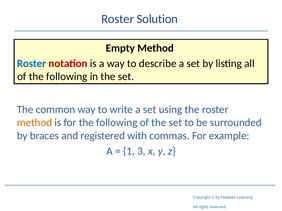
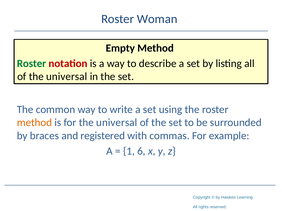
Solution: Solution -> Woman (157, 19)
Roster colour: blue -> green (31, 64)
of the following: following -> universal (67, 77)
for the following: following -> universal (117, 123)
3: 3 -> 6 (141, 151)
